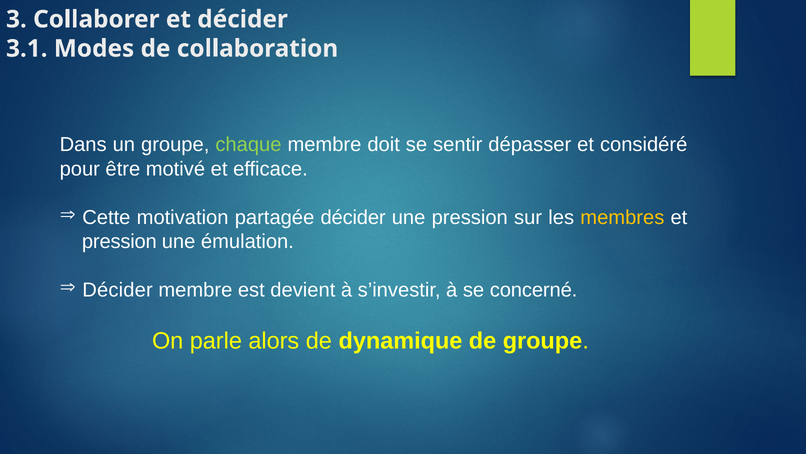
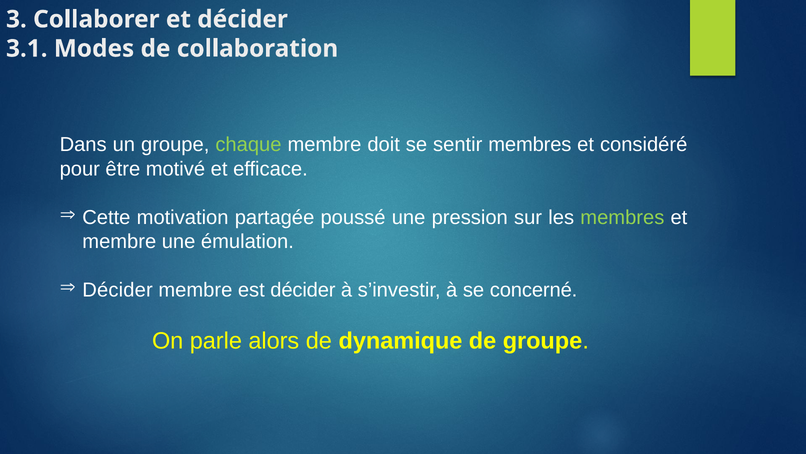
sentir dépasser: dépasser -> membres (530, 145)
partagée décider: décider -> poussé (353, 217)
membres colour: yellow -> light green (622, 217)
pression: pression -> membre (119, 241)
est devient: devient -> décider (303, 290)
